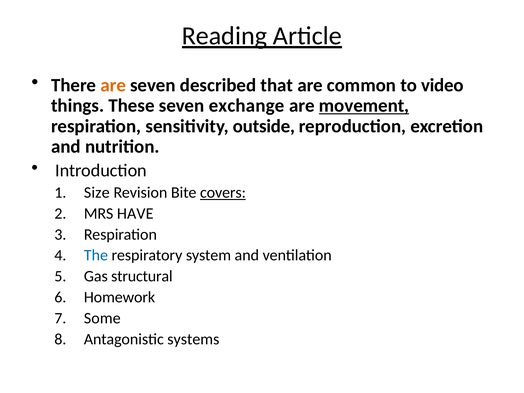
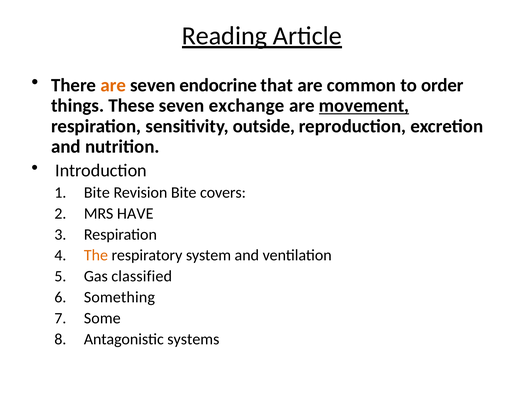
described: described -> endocrine (218, 85)
video: video -> order (442, 85)
Size: Size -> Bite (97, 192)
covers underline: present -> none (223, 192)
The colour: blue -> orange (96, 255)
structural: structural -> classified (142, 276)
Homework: Homework -> Something (119, 297)
